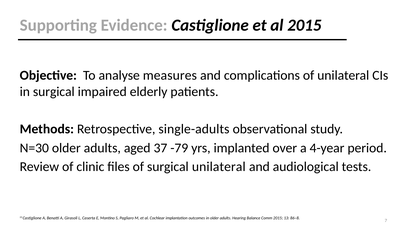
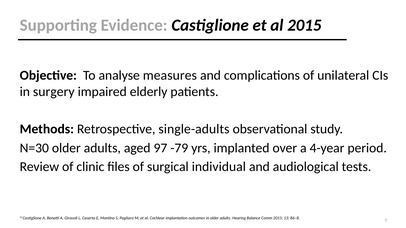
in surgical: surgical -> surgery (54, 92)
37: 37 -> 97 (160, 148)
surgical unilateral: unilateral -> individual (219, 167)
